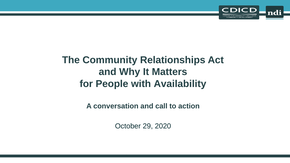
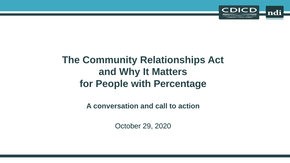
Availability: Availability -> Percentage (180, 84)
